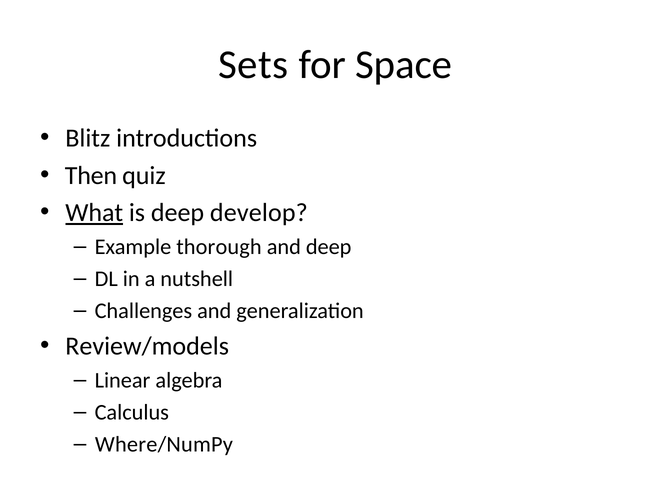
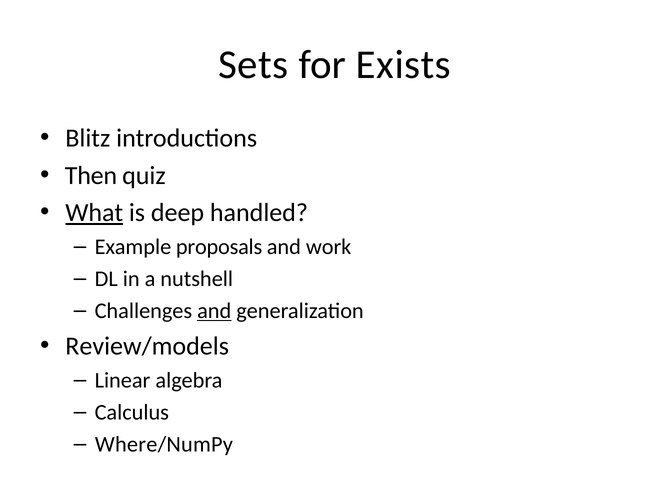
Space: Space -> Exists (403, 65)
develop: develop -> handled (259, 213)
thorough: thorough -> proposals (219, 247)
and deep: deep -> work (329, 247)
and underline: none -> present (214, 311)
